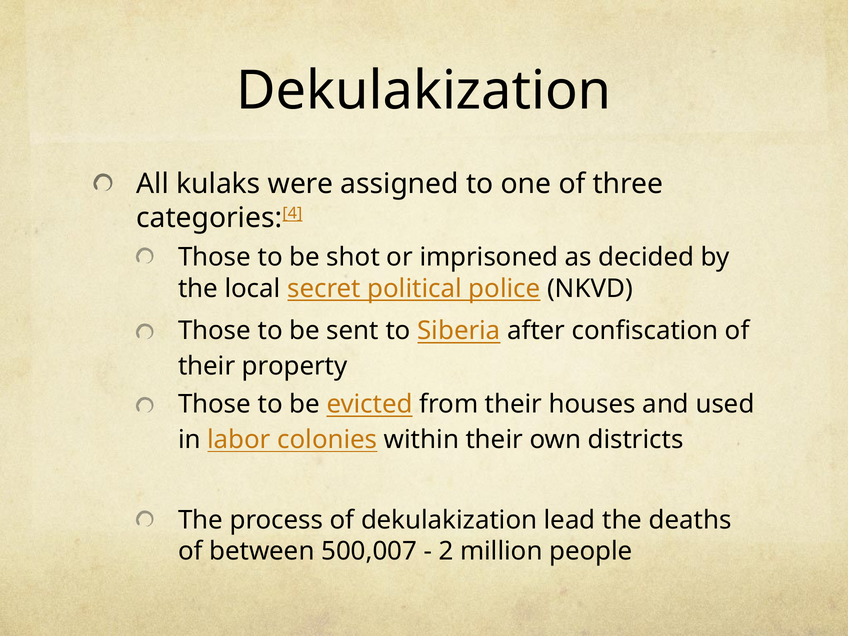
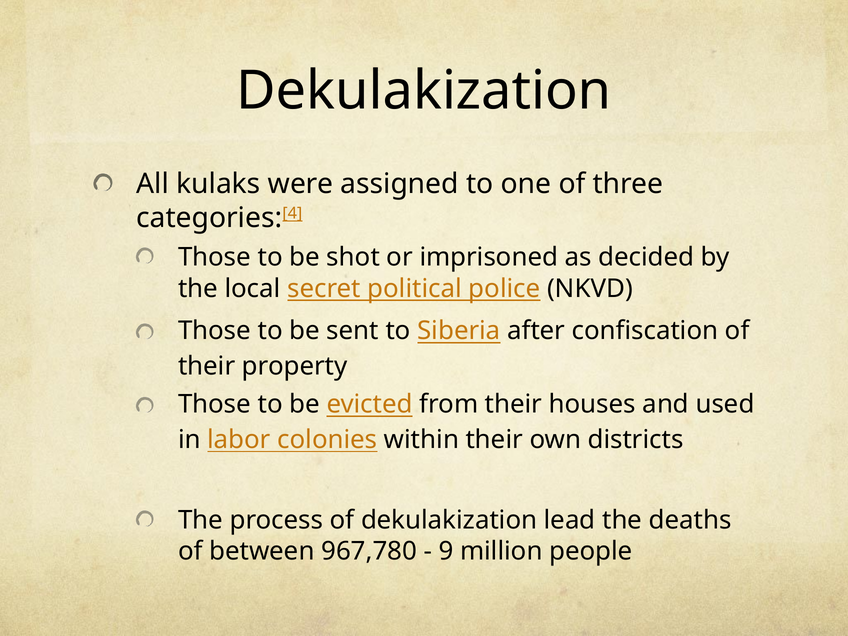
500,007: 500,007 -> 967,780 (369, 551)
2: 2 -> 9 (446, 551)
